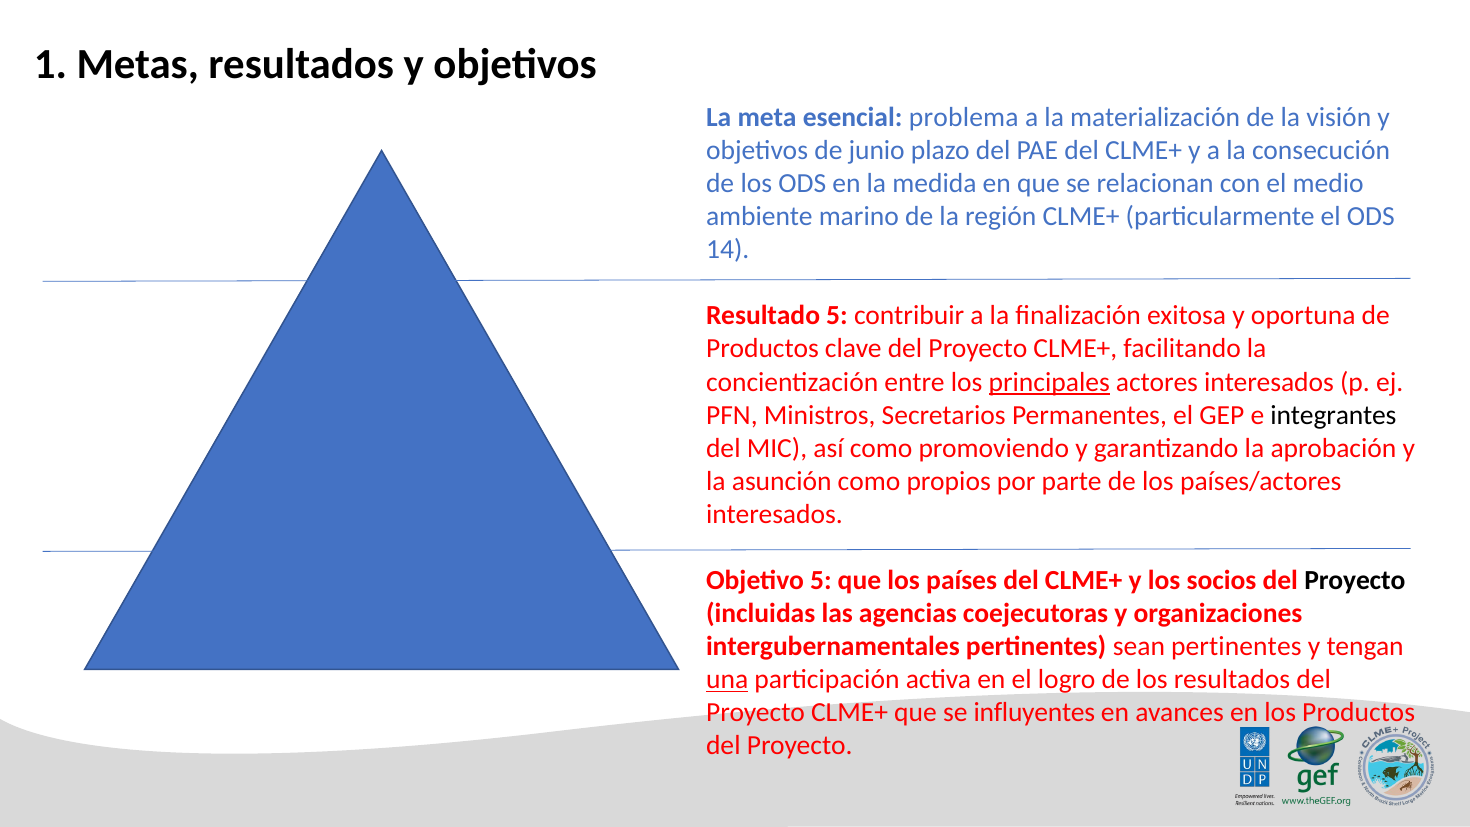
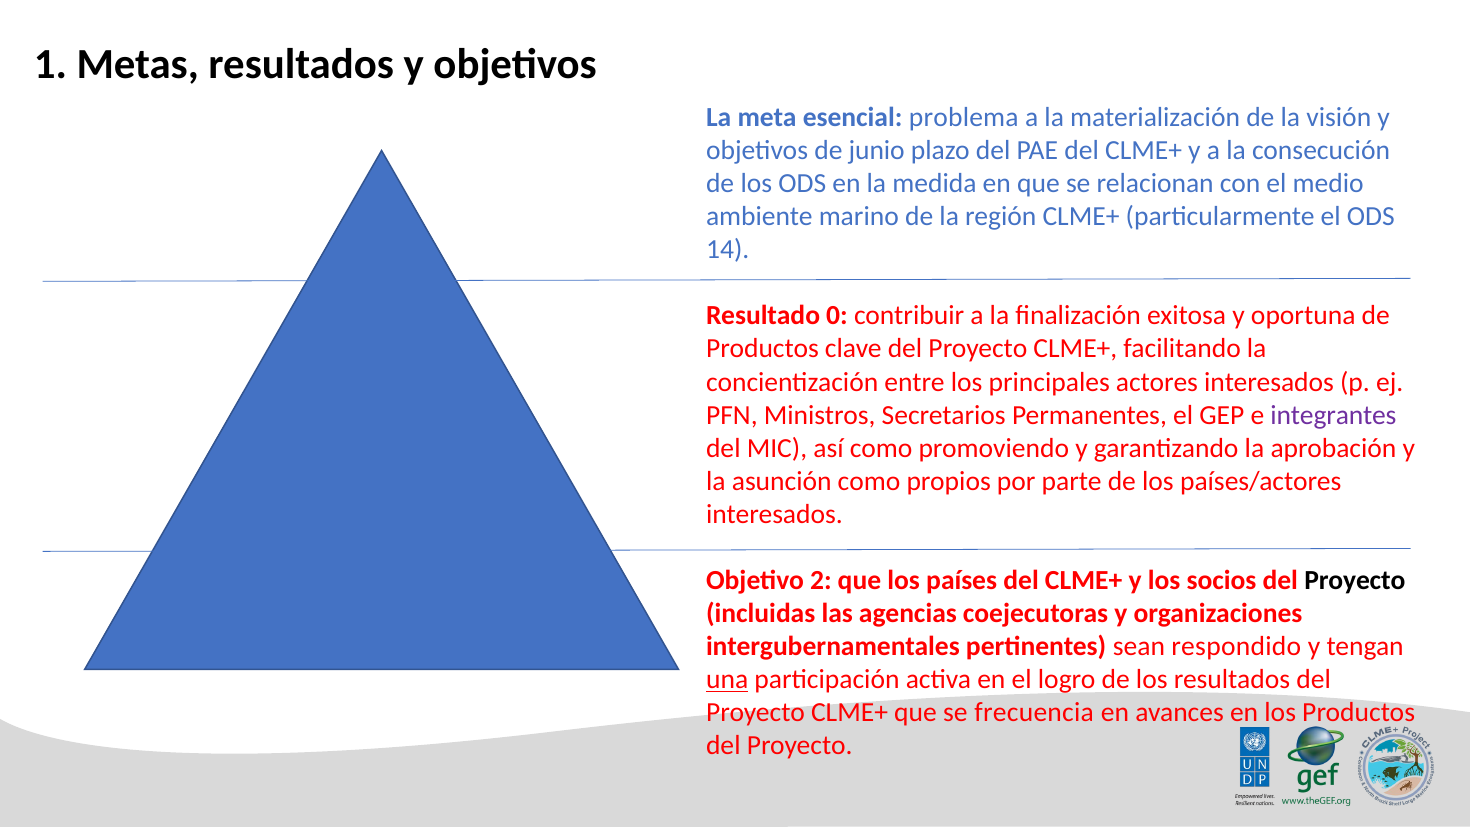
Resultado 5: 5 -> 0 (837, 316)
principales underline: present -> none (1049, 382)
integrantes colour: black -> purple (1333, 415)
Objetivo 5: 5 -> 2 (821, 580)
sean pertinentes: pertinentes -> respondido (1236, 646)
influyentes: influyentes -> frecuencia (1034, 713)
